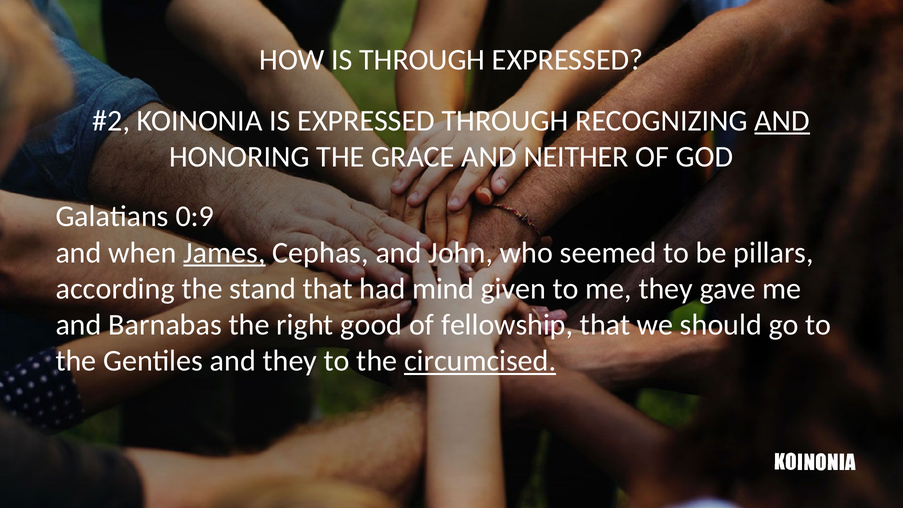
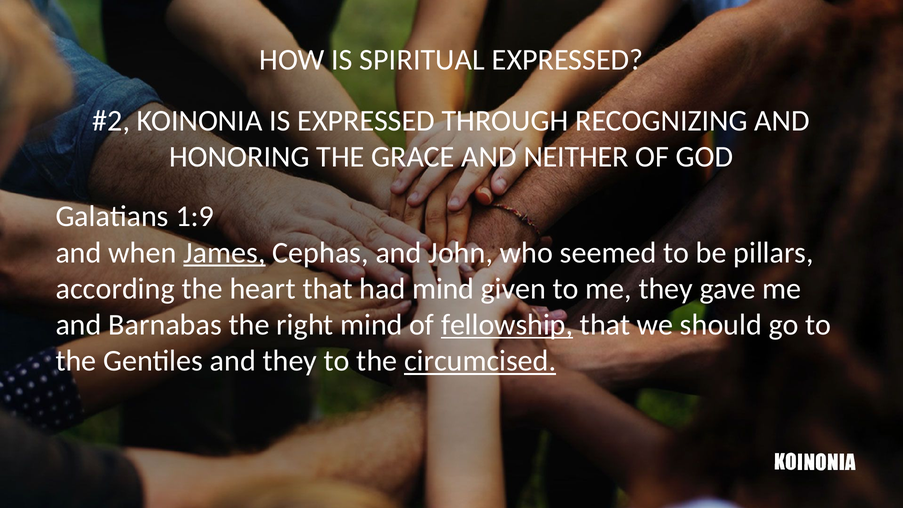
IS THROUGH: THROUGH -> SPIRITUAL (422, 60)
AND underline: present -> none (782, 121)
0:9: 0:9 -> 1:9 (195, 216)
stand: stand -> heart (263, 289)
right good: good -> mind (371, 325)
fellowship underline: none -> present (507, 325)
